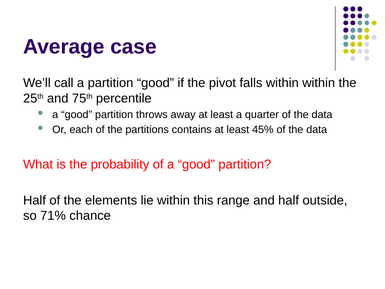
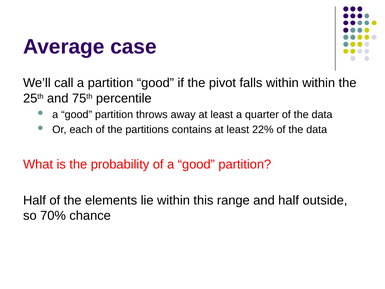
45%: 45% -> 22% (263, 129)
71%: 71% -> 70% (53, 216)
